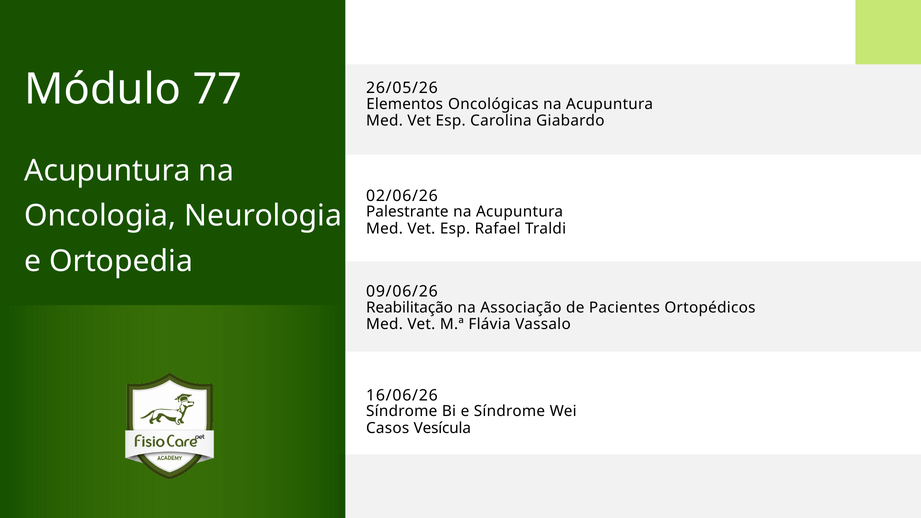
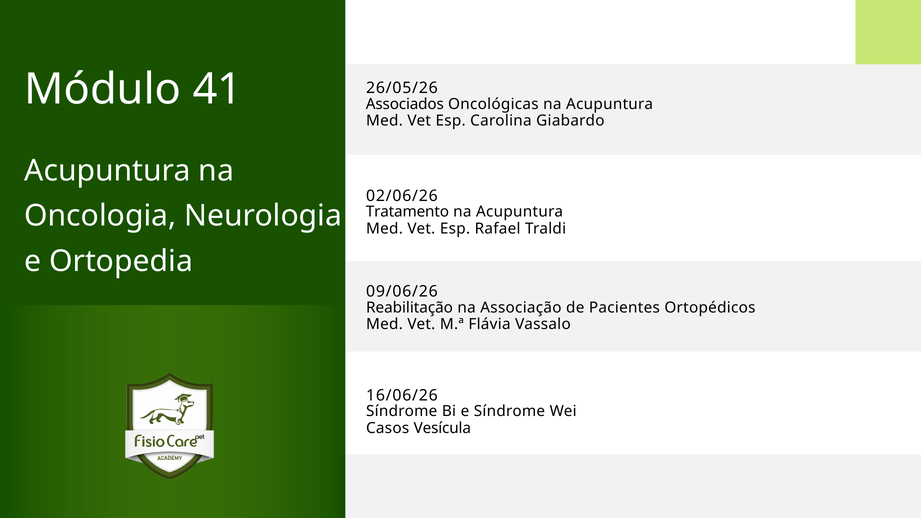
77: 77 -> 41 (217, 89)
Elementos: Elementos -> Associados (405, 104)
Palestrante: Palestrante -> Tratamento (407, 212)
